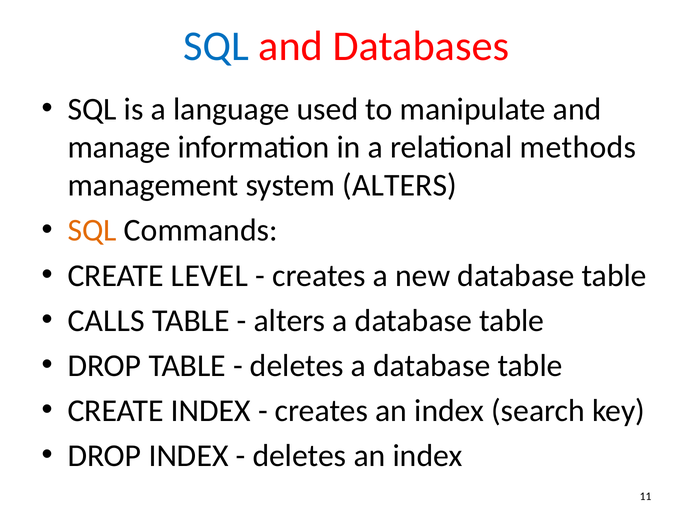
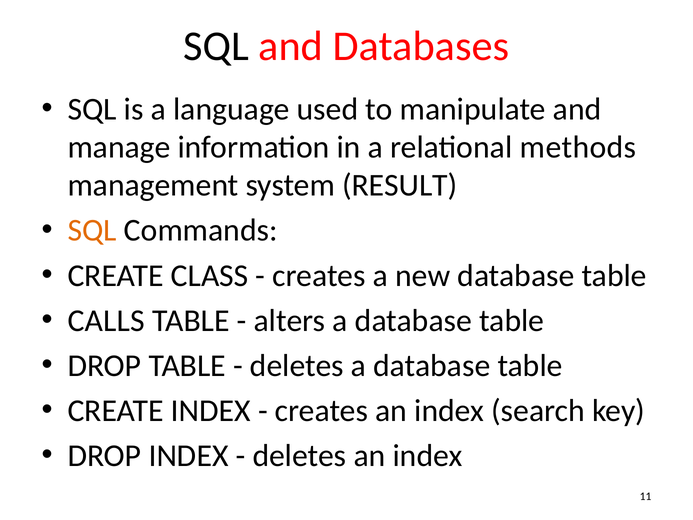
SQL colour: blue -> black (216, 46)
system ALTERS: ALTERS -> RESULT (400, 185)
LEVEL: LEVEL -> CLASS (210, 275)
